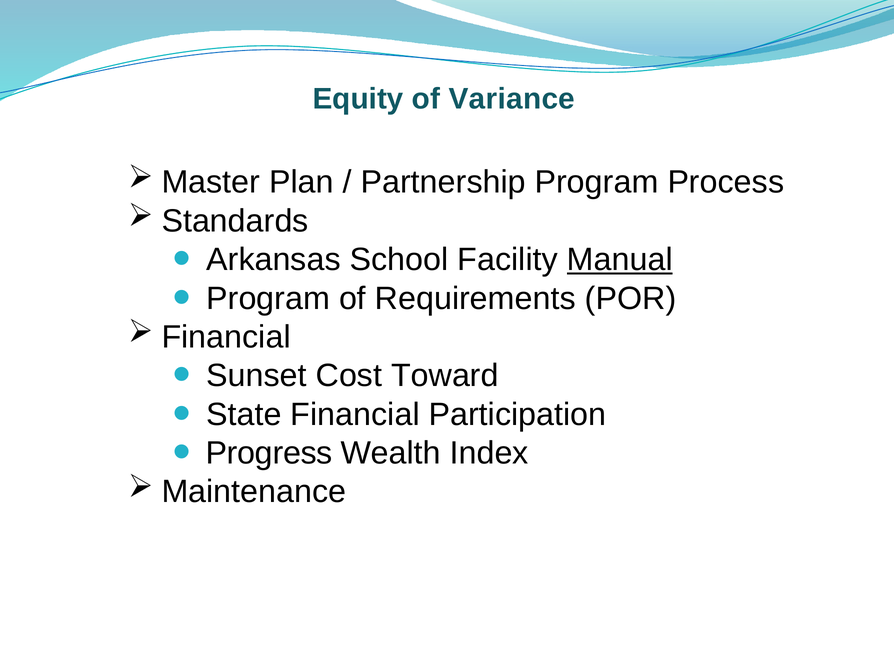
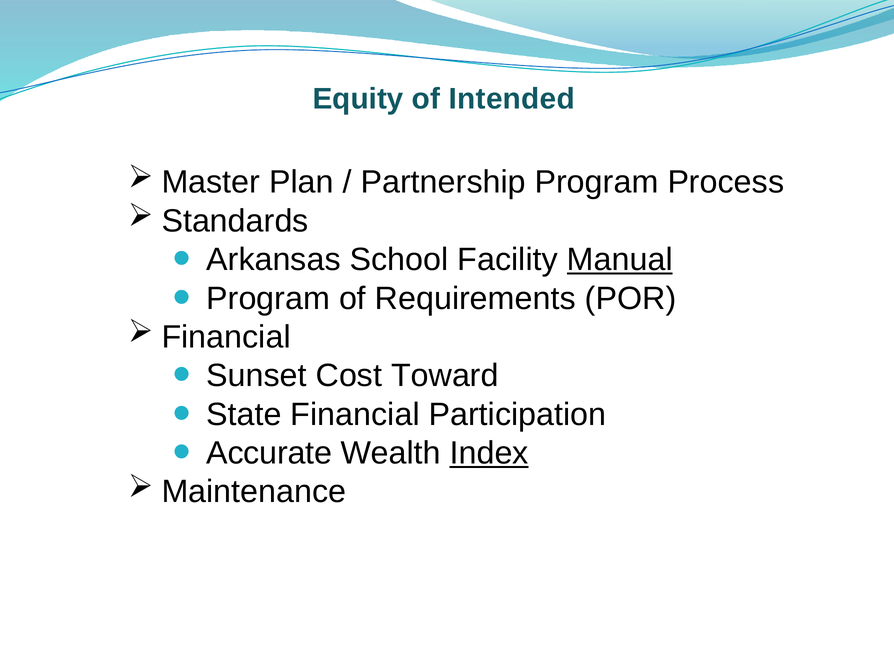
Variance: Variance -> Intended (512, 99)
Progress: Progress -> Accurate (269, 453)
Index underline: none -> present (489, 453)
